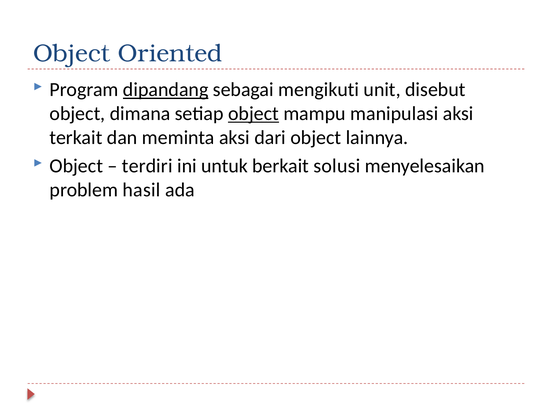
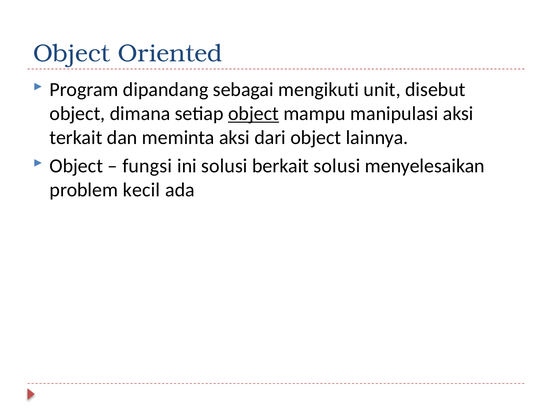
dipandang underline: present -> none (166, 90)
terdiri: terdiri -> fungsi (147, 166)
ini untuk: untuk -> solusi (224, 166)
hasil: hasil -> kecil (141, 190)
